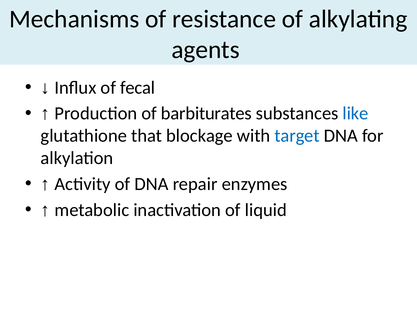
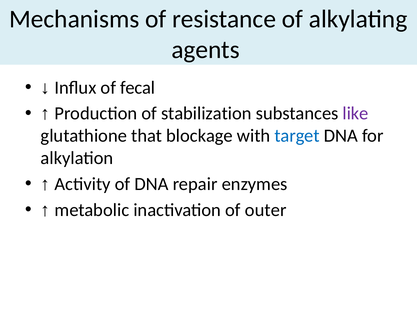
barbiturates: barbiturates -> stabilization (206, 113)
like colour: blue -> purple (356, 113)
liquid: liquid -> outer (266, 210)
